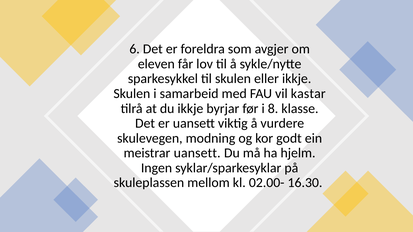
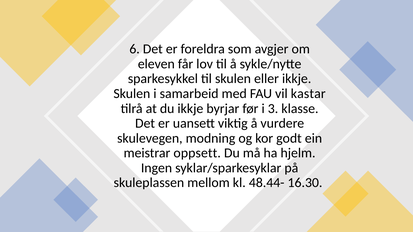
8: 8 -> 3 (273, 109)
meistrar uansett: uansett -> oppsett (197, 153)
02.00-: 02.00- -> 48.44- (267, 183)
